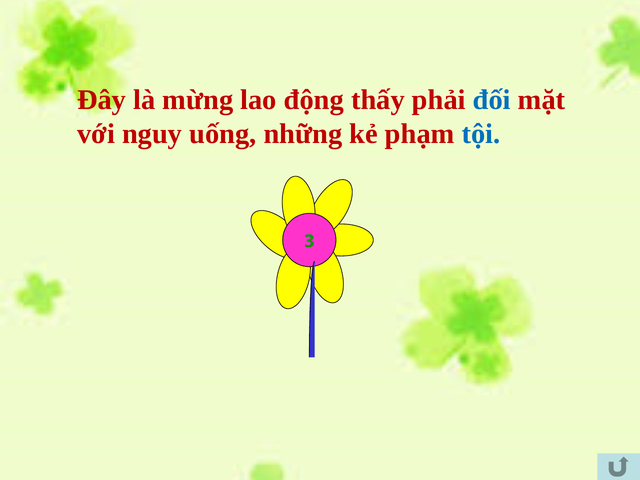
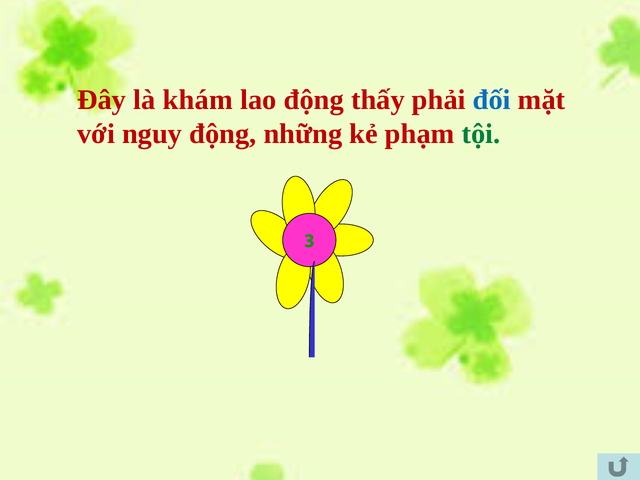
mừng: mừng -> khám (198, 100)
nguy uống: uống -> động (223, 134)
tội colour: blue -> green (481, 134)
